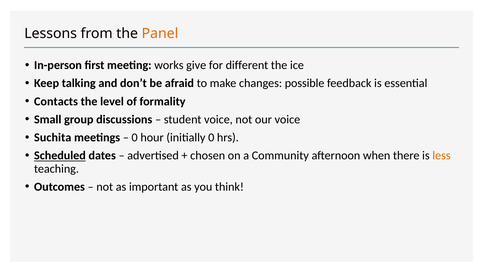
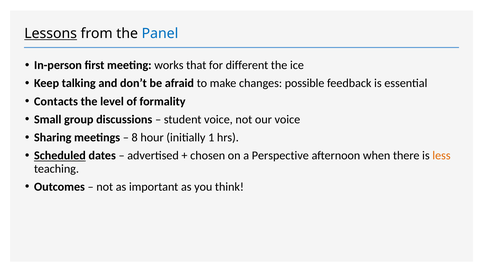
Lessons underline: none -> present (51, 34)
Panel colour: orange -> blue (160, 34)
give: give -> that (196, 65)
Suchita: Suchita -> Sharing (53, 137)
0: 0 -> 8 (135, 137)
initially 0: 0 -> 1 (211, 137)
Community: Community -> Perspective (280, 155)
